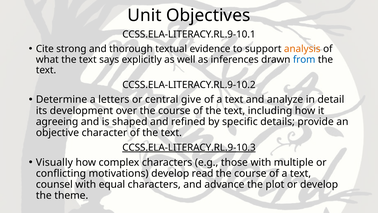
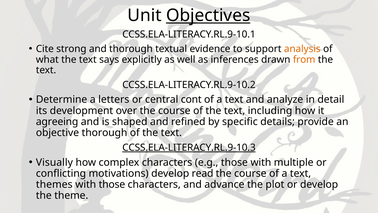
Objectives underline: none -> present (208, 15)
from colour: blue -> orange (304, 59)
give: give -> cont (191, 99)
objective character: character -> thorough (104, 133)
counsel: counsel -> themes (54, 184)
with equal: equal -> those (112, 184)
